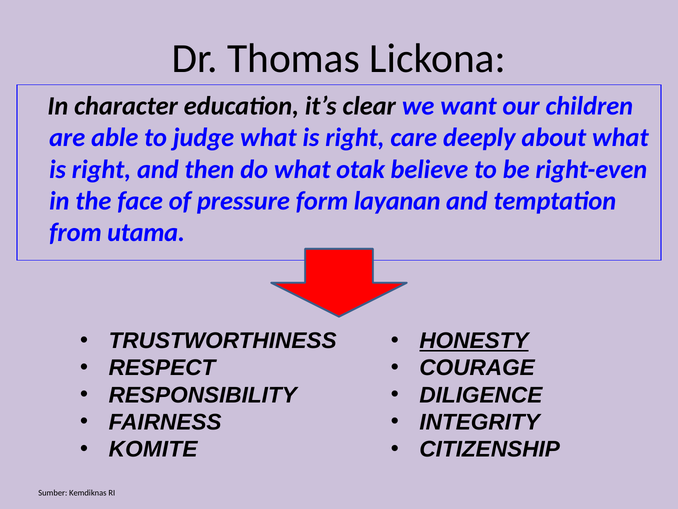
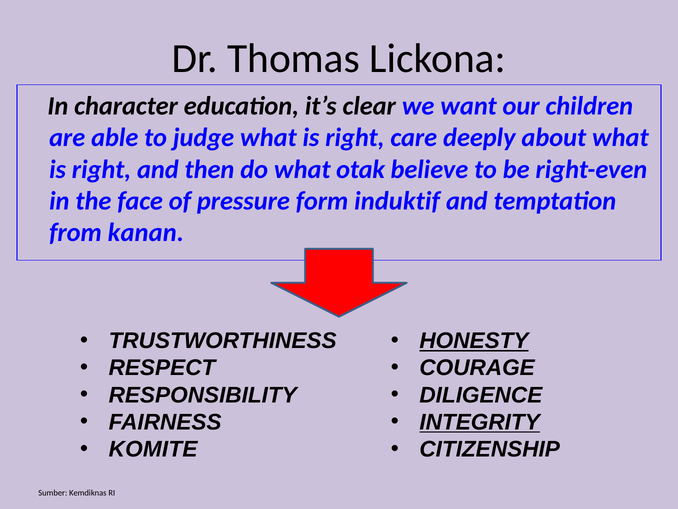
layanan: layanan -> induktif (397, 201)
utama: utama -> kanan (146, 232)
INTEGRITY underline: none -> present (480, 422)
